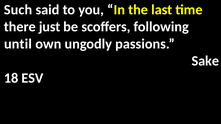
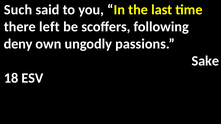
just: just -> left (49, 27)
until: until -> deny (18, 44)
